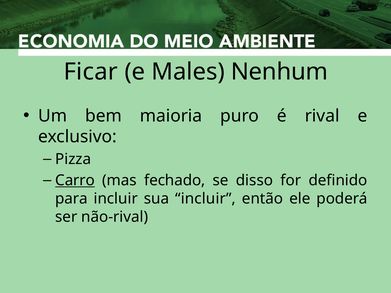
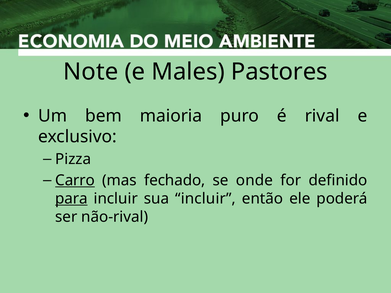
Ficar: Ficar -> Note (91, 72)
Nenhum: Nenhum -> Pastores (279, 72)
disso: disso -> onde (254, 181)
para underline: none -> present (71, 199)
